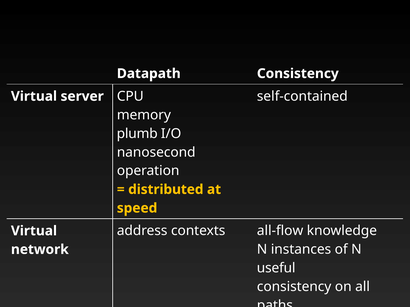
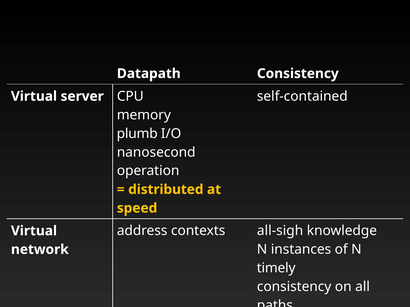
all-flow: all-flow -> all-sigh (280, 231)
useful: useful -> timely (276, 268)
